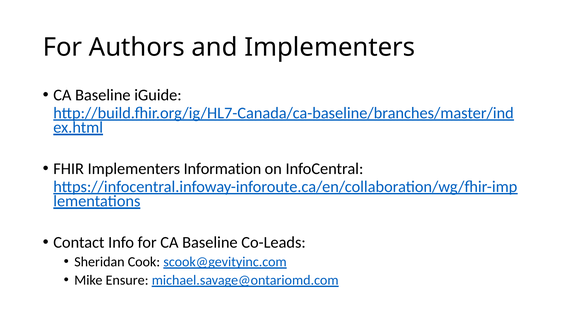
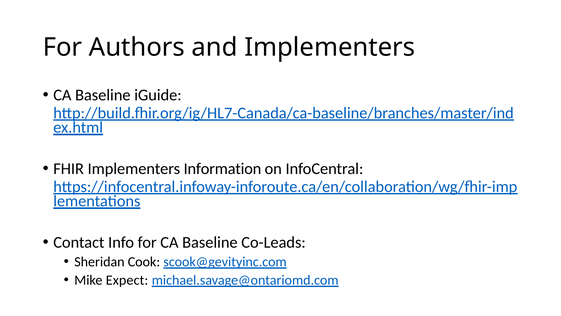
Ensure: Ensure -> Expect (127, 280)
